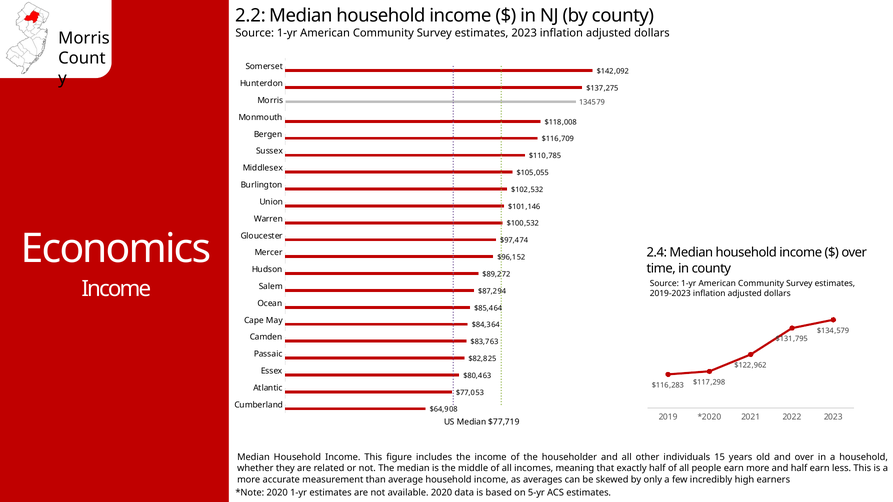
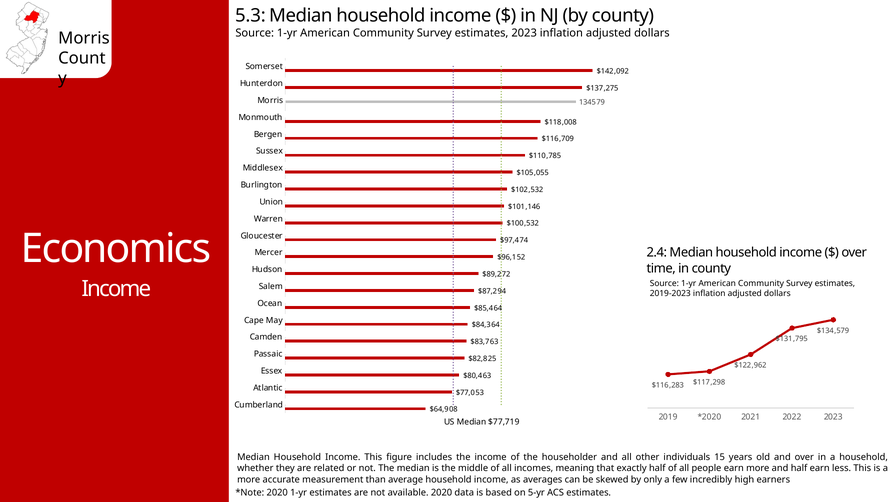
2.2: 2.2 -> 5.3 (250, 16)
